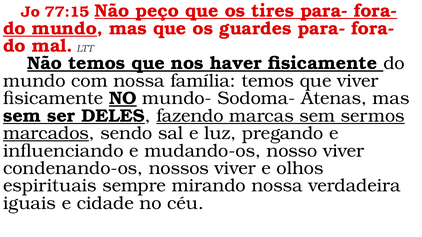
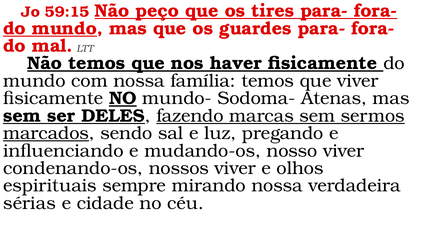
77:15: 77:15 -> 59:15 (67, 12)
iguais: iguais -> sérias (29, 204)
